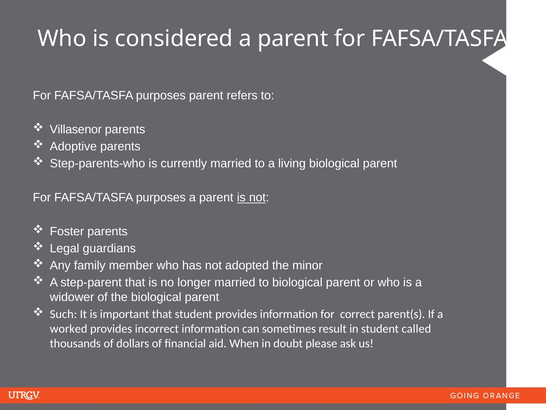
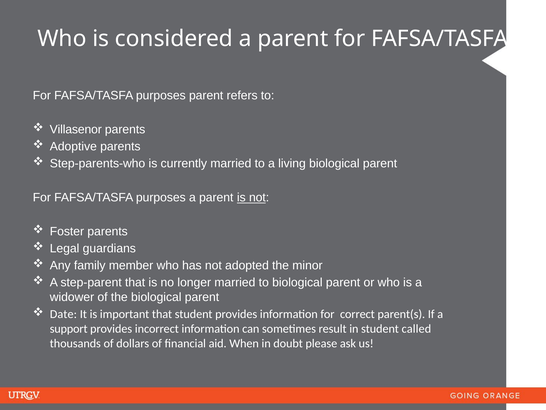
Such: Such -> Date (63, 314)
worked: worked -> support (69, 328)
